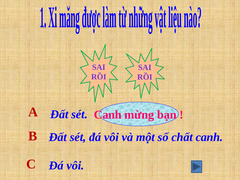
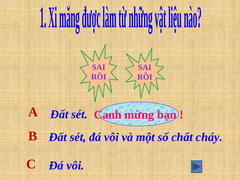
canh: canh -> cháy (209, 137)
